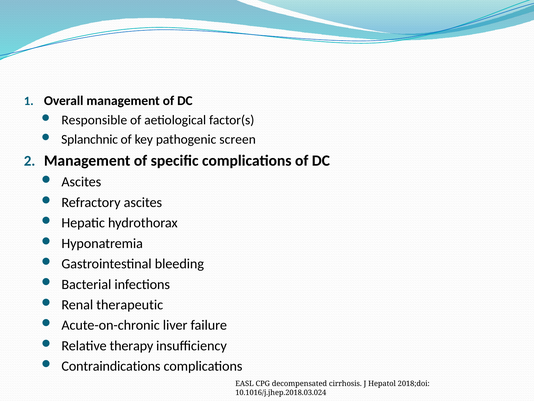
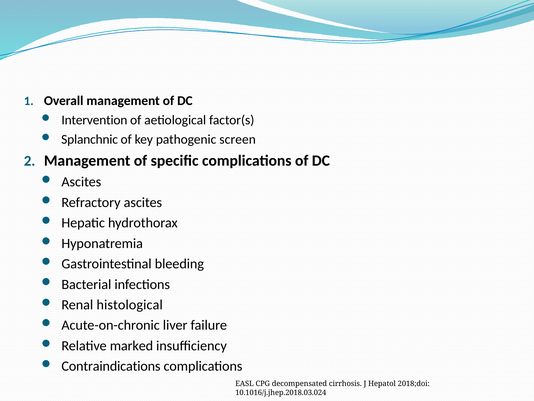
Responsible: Responsible -> Intervention (94, 120)
therapeutic: therapeutic -> histological (130, 304)
therapy: therapy -> marked (131, 345)
